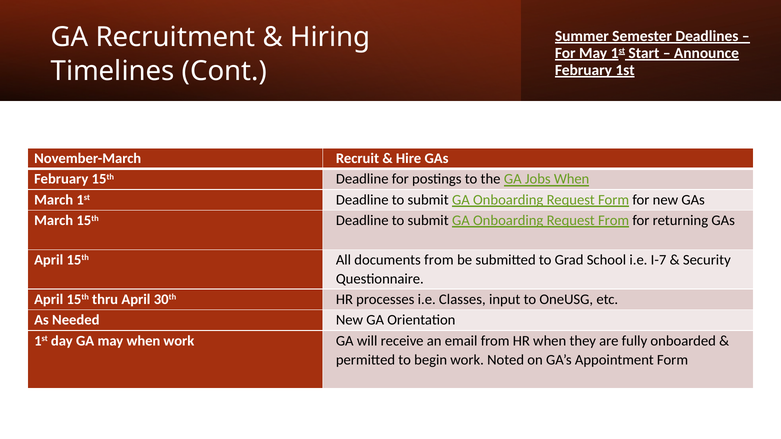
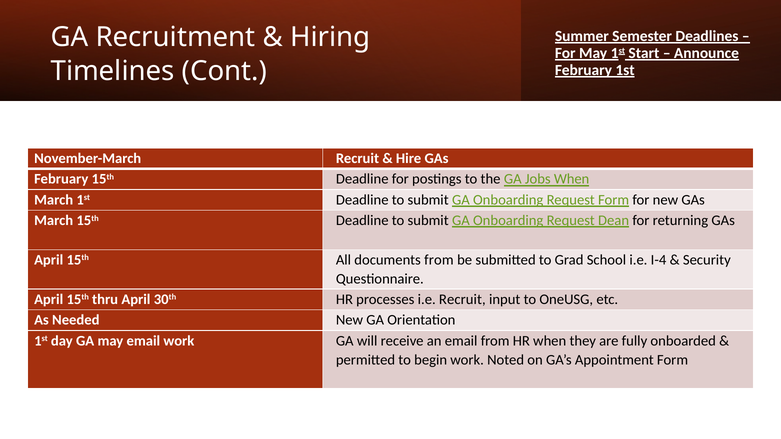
Request From: From -> Dean (614, 221)
I-7: I-7 -> I-4 (659, 260)
i.e Classes: Classes -> Recruit (462, 300)
may when: when -> email (143, 341)
